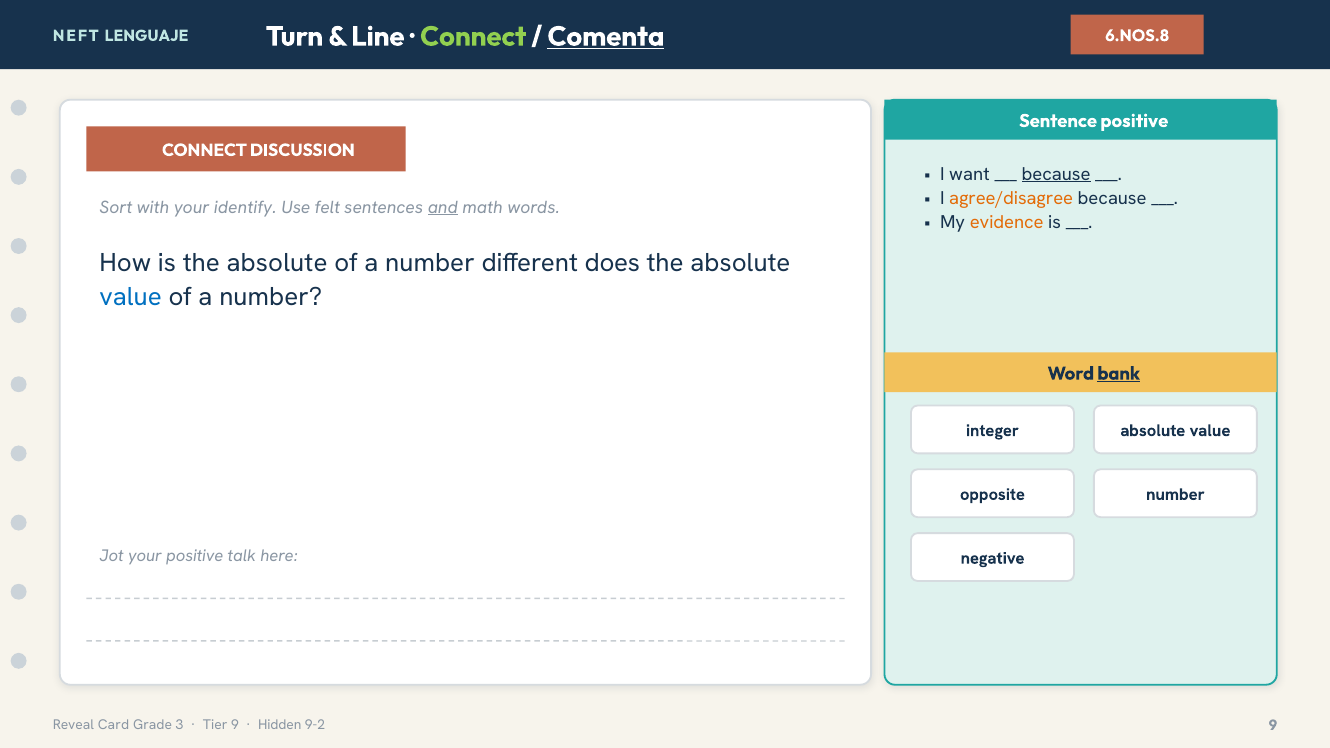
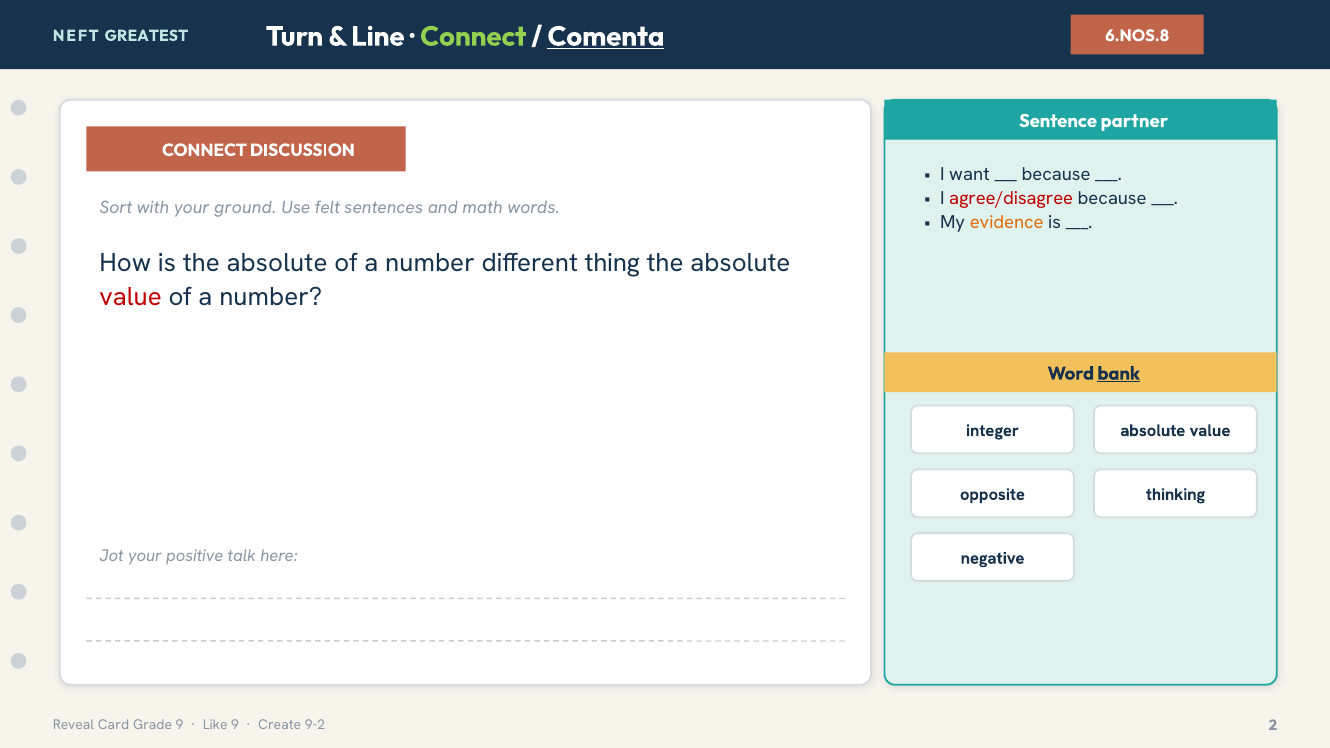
LENGUAJE: LENGUAJE -> GREATEST (146, 36)
positive: positive -> partner (1134, 121)
because underline: present -> none (1056, 174)
agree/disagree colour: orange -> red (1011, 198)
identify: identify -> ground (245, 207)
and underline: present -> none (443, 207)
does: does -> thing (612, 263)
value colour: blue -> red (131, 297)
opposite number: number -> thinking (1175, 494)
Grade 3: 3 -> 9 (180, 725)
Tier: Tier -> Like (215, 725)
Hidden: Hidden -> Create (280, 725)
9-2 9: 9 -> 2 (1273, 725)
